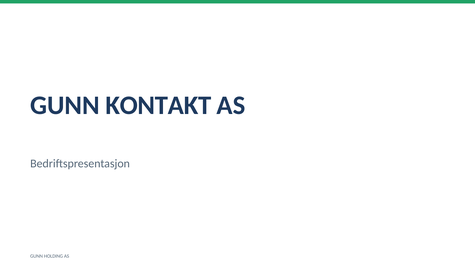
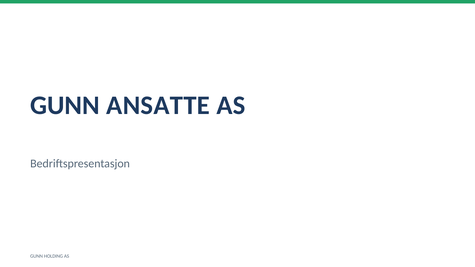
KONTAKT: KONTAKT -> ANSATTE (158, 105)
